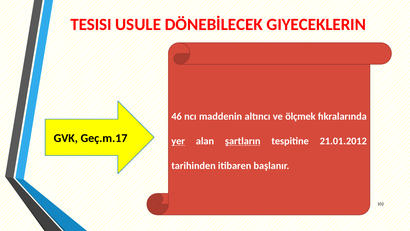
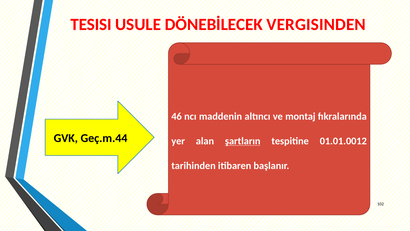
GIYECEKLERIN: GIYECEKLERIN -> VERGISINDEN (316, 24)
ölçmek: ölçmek -> montaj (300, 116)
Geç.m.17: Geç.m.17 -> Geç.m.44 (104, 138)
yer underline: present -> none (178, 141)
21.01.2012: 21.01.2012 -> 01.01.0012 (343, 141)
